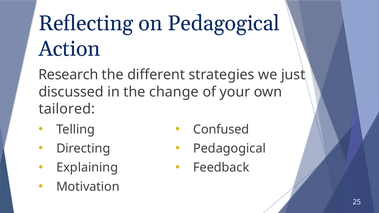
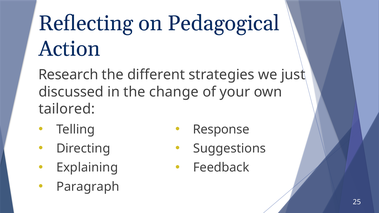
Confused: Confused -> Response (221, 129)
Pedagogical: Pedagogical -> Suggestions (230, 149)
Motivation: Motivation -> Paragraph (88, 187)
